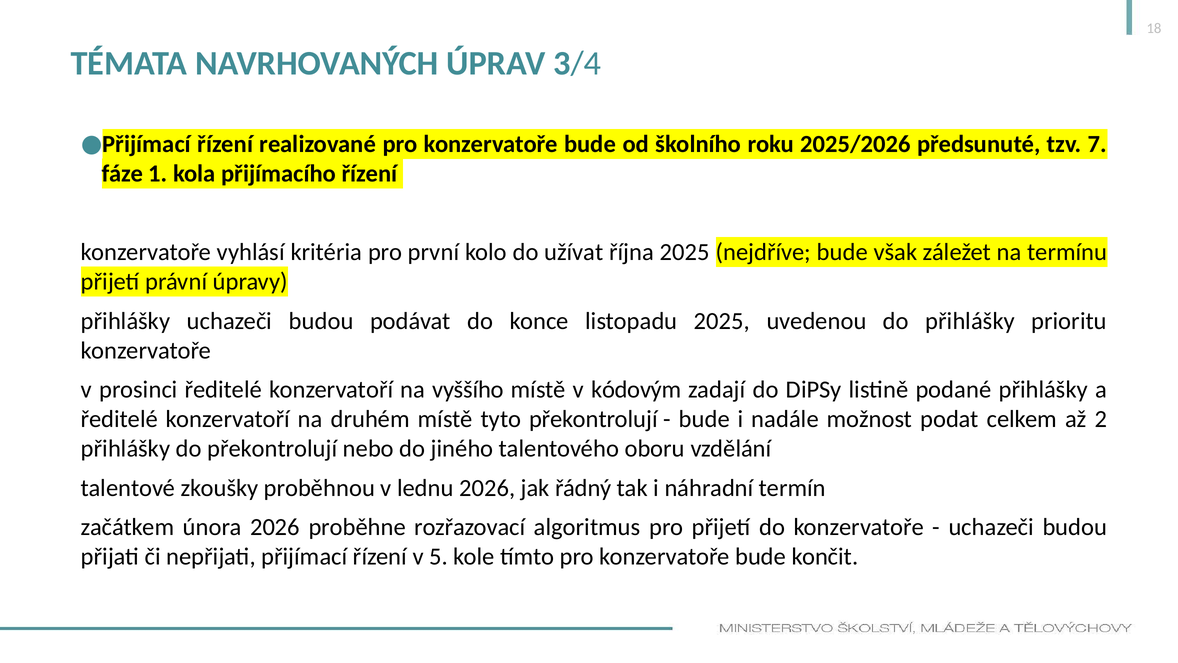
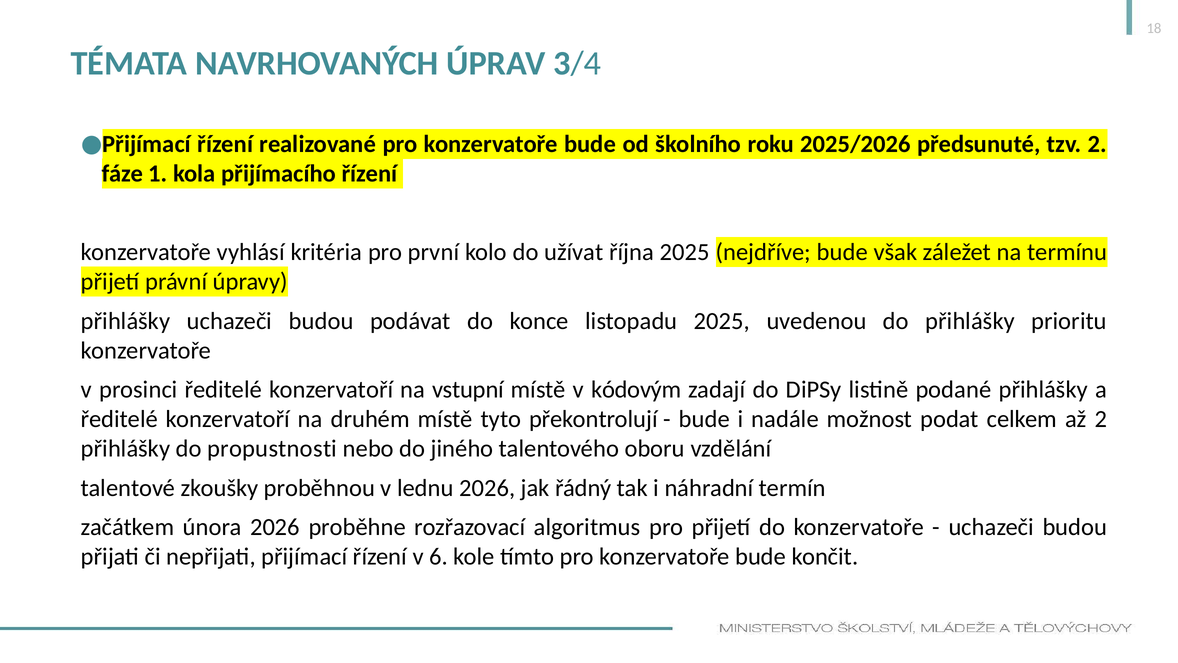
tzv 7: 7 -> 2 (1097, 144)
vyššího: vyššího -> vstupní (468, 389)
do překontrolují: překontrolují -> propustnosti (272, 448)
5: 5 -> 6 (438, 556)
